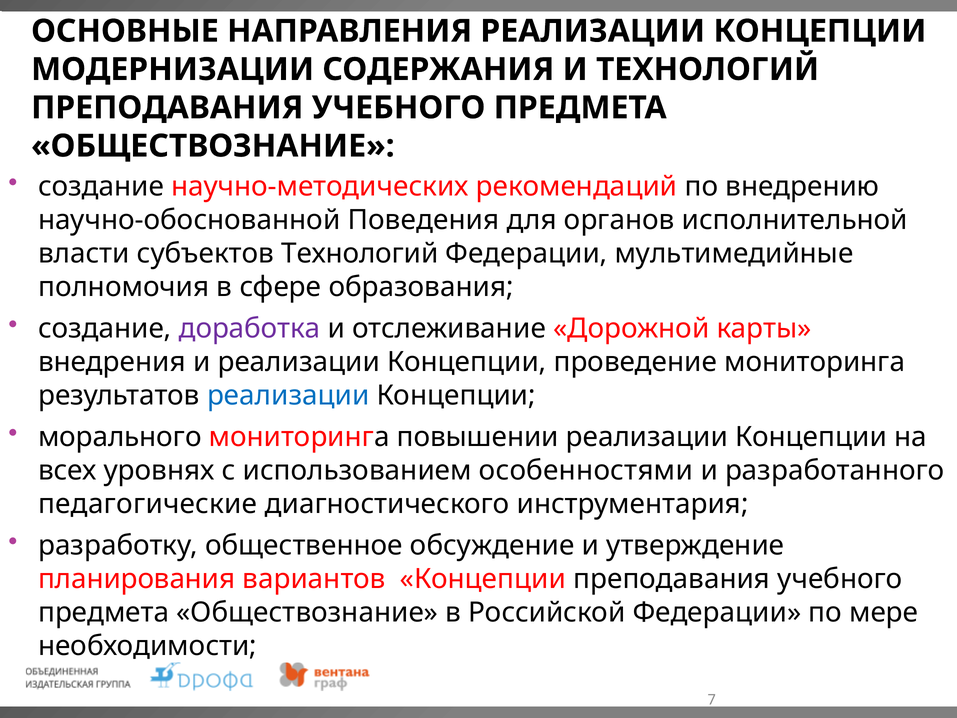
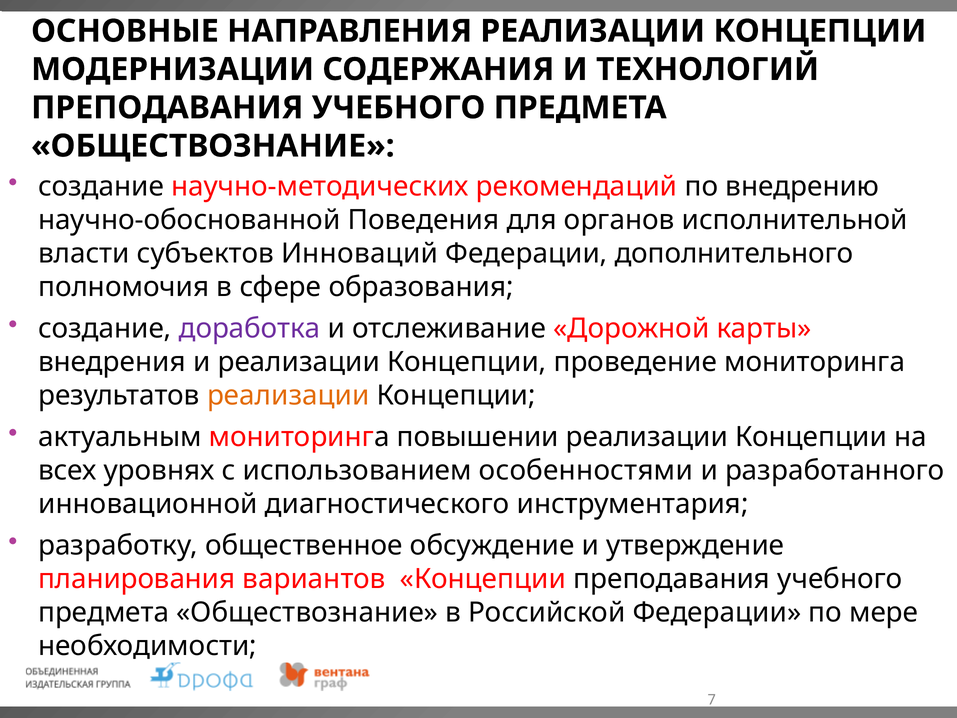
субъектов Технологий: Технологий -> Инноваций (360, 253)
мультимедийные: мультимедийные -> дополнительного (734, 253)
реализации colour: blue -> orange (288, 395)
морального: морального -> актуальным (120, 437)
педагогические: педагогические -> инновационной (148, 504)
